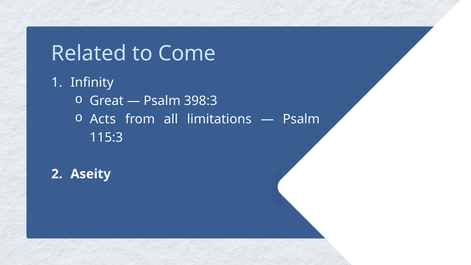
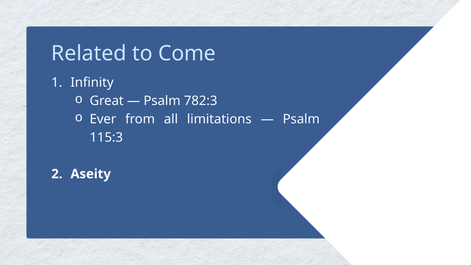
398:3: 398:3 -> 782:3 (201, 101)
Acts: Acts -> Ever (103, 119)
